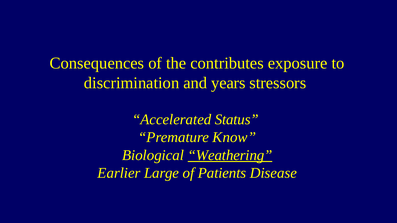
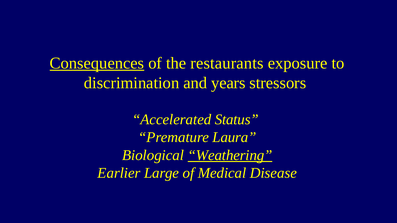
Consequences underline: none -> present (97, 63)
contributes: contributes -> restaurants (227, 63)
Know: Know -> Laura (234, 137)
Patients: Patients -> Medical (222, 173)
